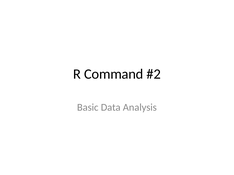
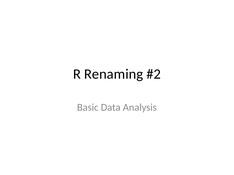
Command: Command -> Renaming (114, 74)
